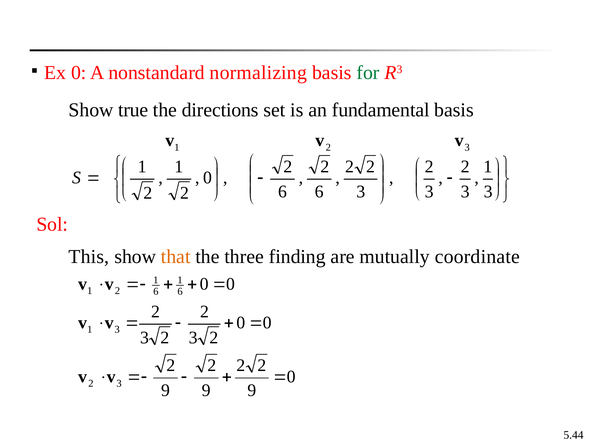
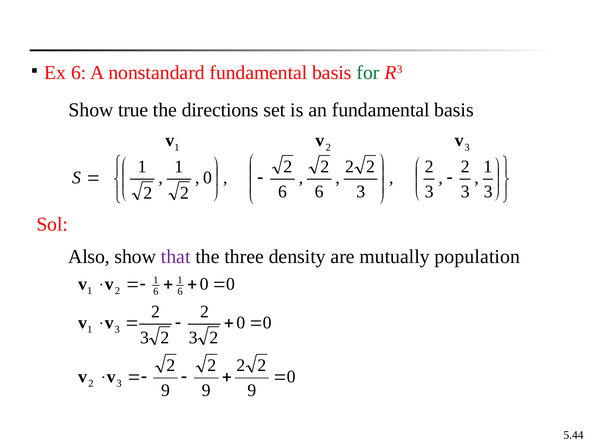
Ex 0: 0 -> 6 (79, 73)
nonstandard normalizing: normalizing -> fundamental (258, 73)
This: This -> Also (89, 257)
that colour: orange -> purple (176, 257)
finding: finding -> density (297, 257)
coordinate: coordinate -> population (477, 257)
